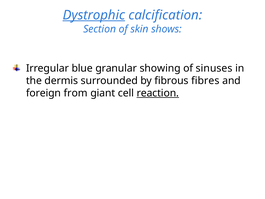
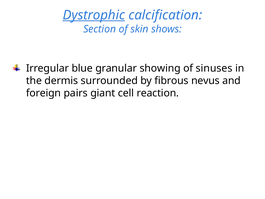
fibres: fibres -> nevus (205, 81)
from: from -> pairs (76, 93)
reaction underline: present -> none (158, 93)
